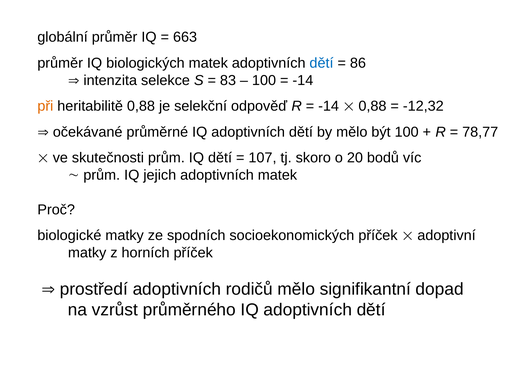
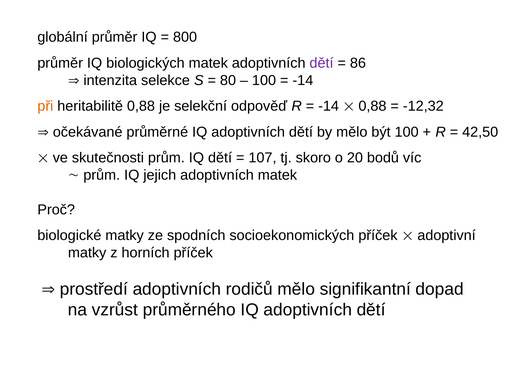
663: 663 -> 800 (185, 37)
dětí colour: blue -> purple (322, 63)
83: 83 -> 80 (228, 80)
78,77: 78,77 -> 42,50 (480, 132)
